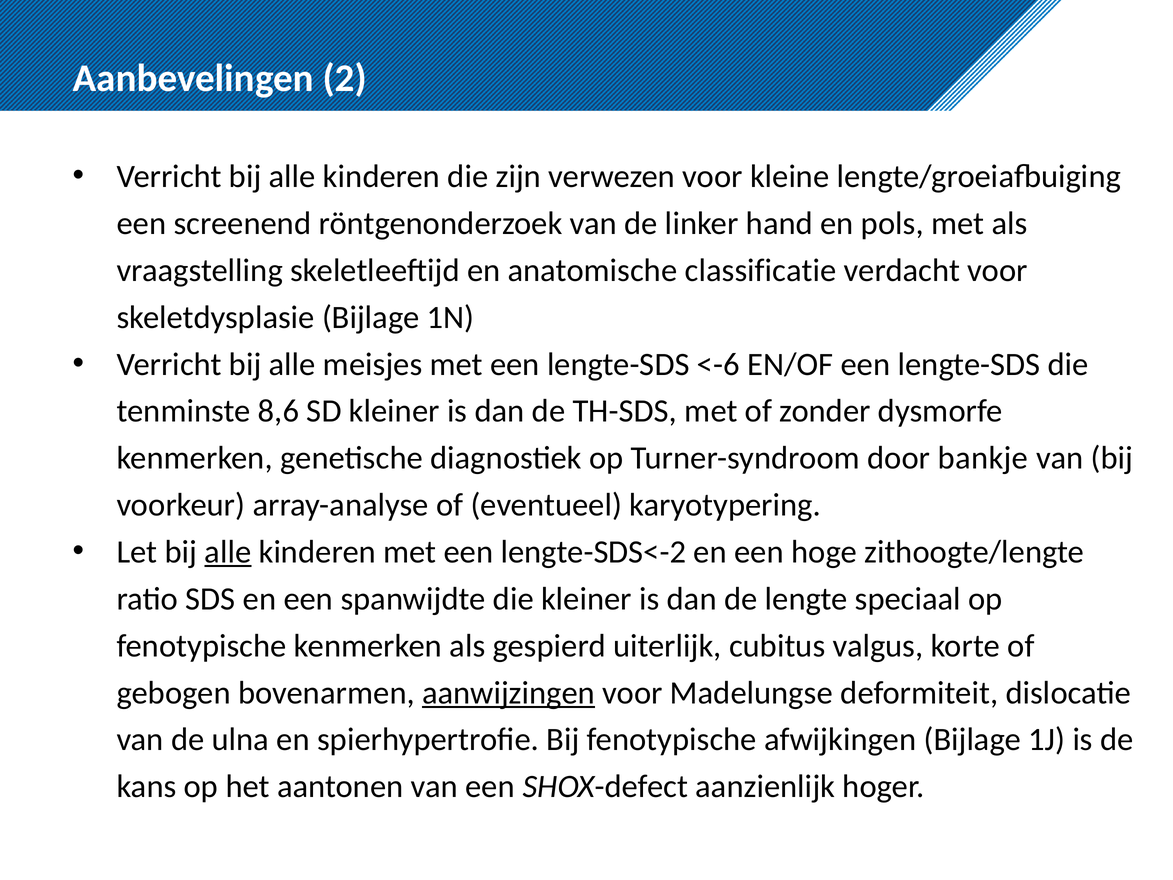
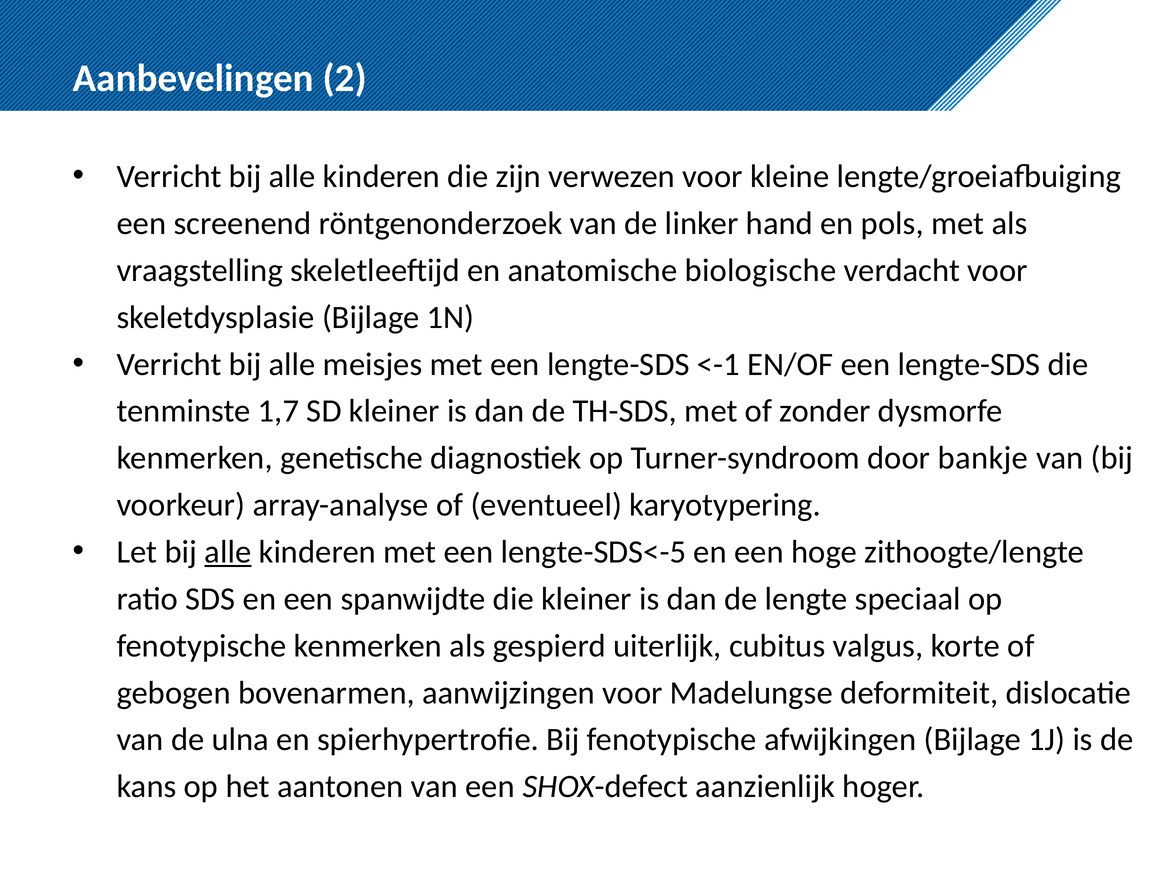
classificatie: classificatie -> biologische (761, 270)
<-6: <-6 -> <-1 (718, 364)
8,6: 8,6 -> 1,7 (278, 411)
lengte-SDS<-2: lengte-SDS<-2 -> lengte-SDS<-5 (593, 552)
aanwijzingen underline: present -> none (509, 693)
